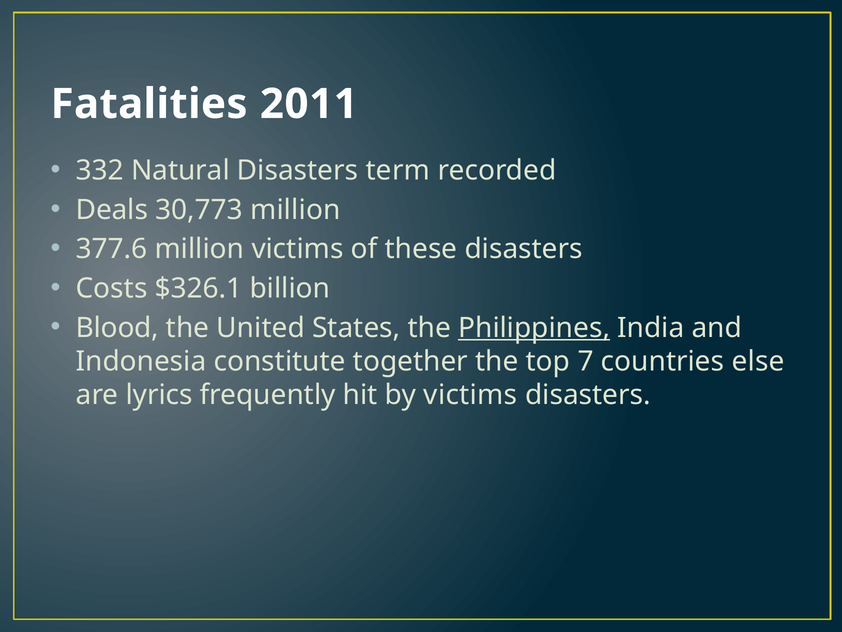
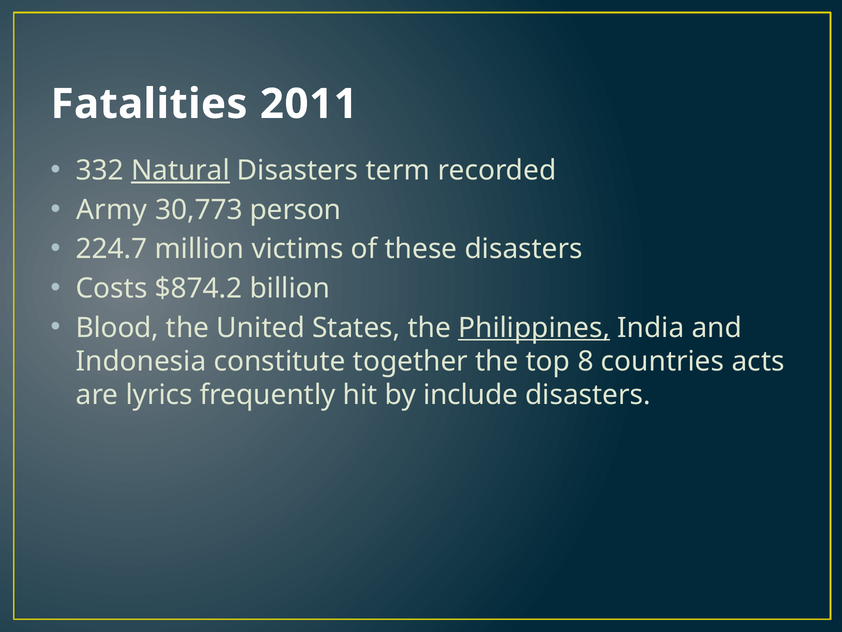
Natural underline: none -> present (181, 170)
Deals: Deals -> Army (112, 210)
30,773 million: million -> person (296, 210)
377.6: 377.6 -> 224.7 (112, 249)
$326.1: $326.1 -> $874.2 (199, 288)
7: 7 -> 8 (586, 361)
else: else -> acts (758, 361)
by victims: victims -> include (471, 395)
